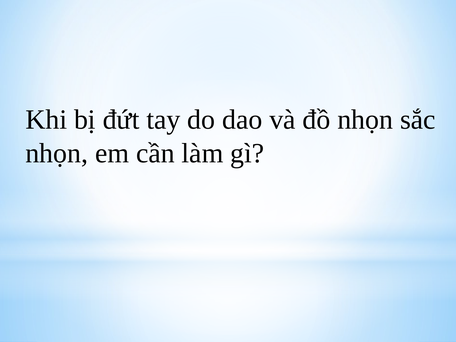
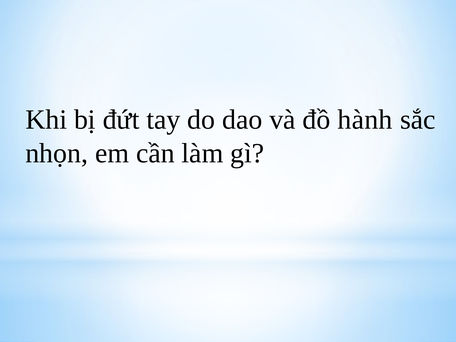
đồ nhọn: nhọn -> hành (365, 120)
